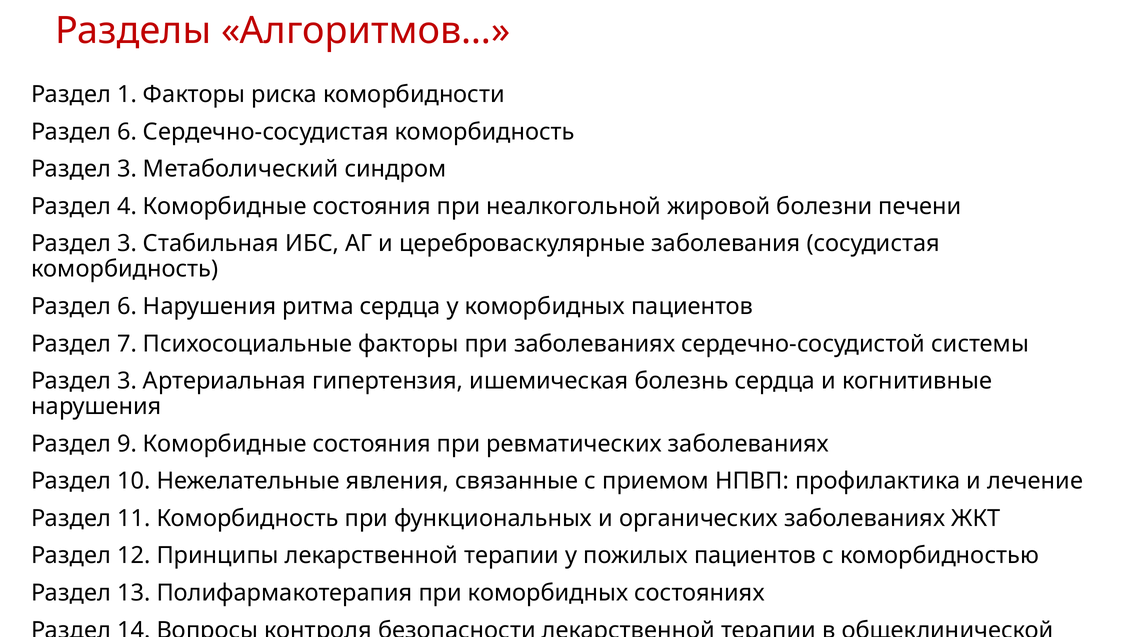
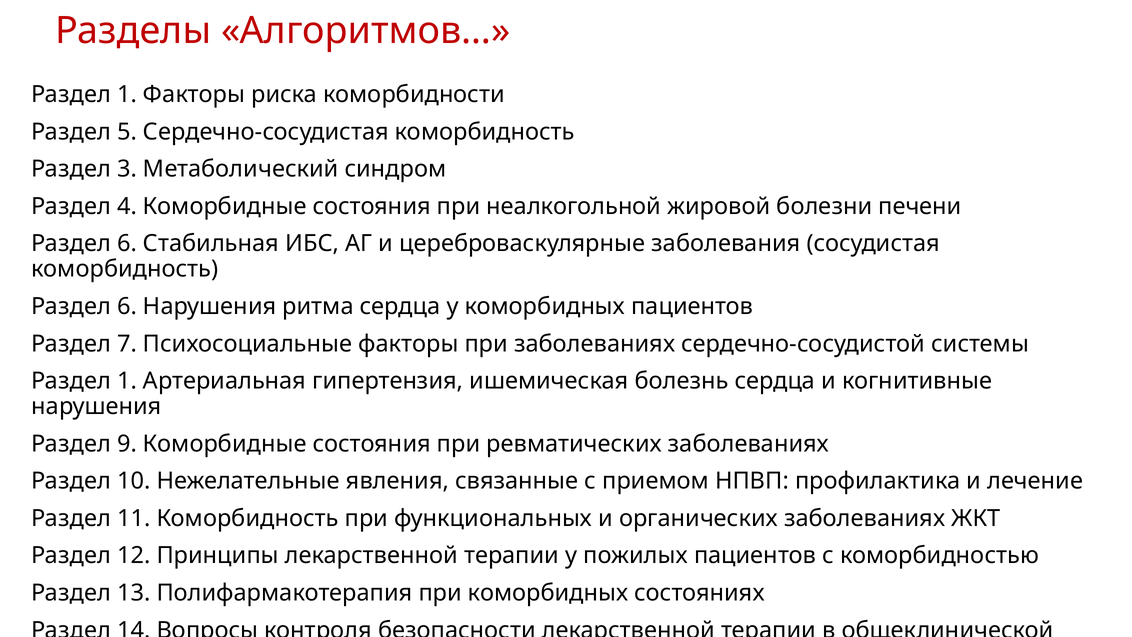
6: 6 -> 5 (127, 132)
3: 3 -> 6 (127, 244)
3: 3 -> 1 (127, 381)
